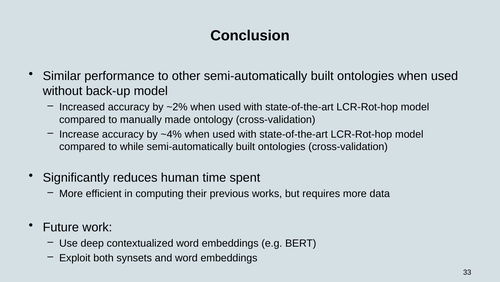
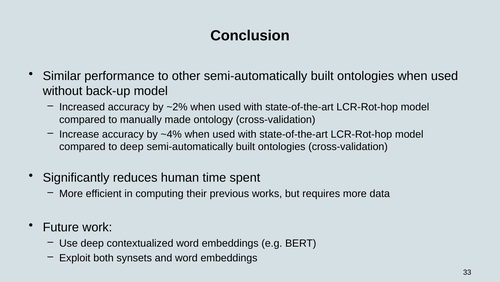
to while: while -> deep (132, 146)
